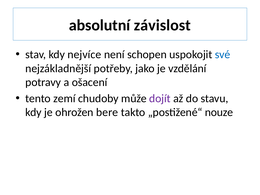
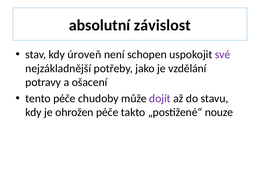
nejvíce: nejvíce -> úroveň (84, 55)
své colour: blue -> purple (223, 55)
tento zemí: zemí -> péče (64, 98)
ohrožen bere: bere -> péče (107, 112)
